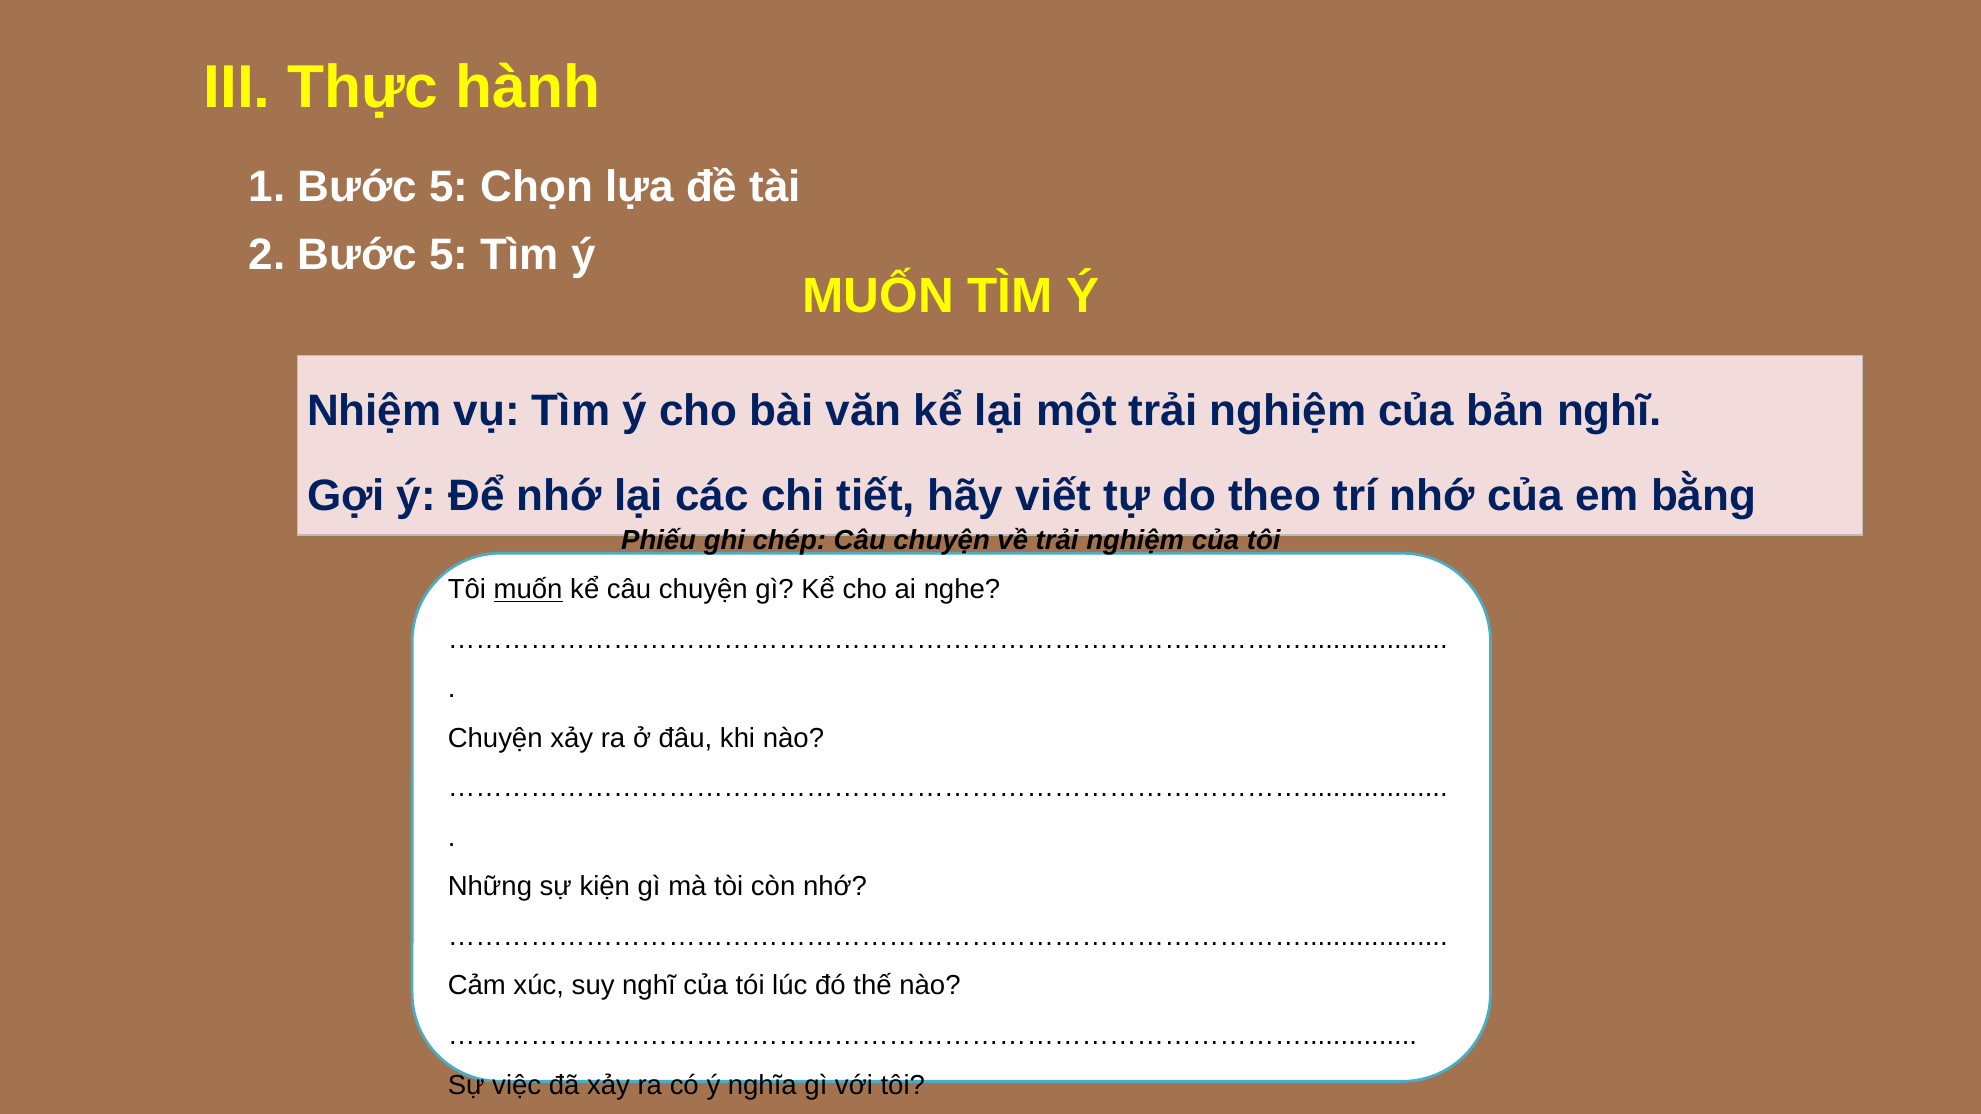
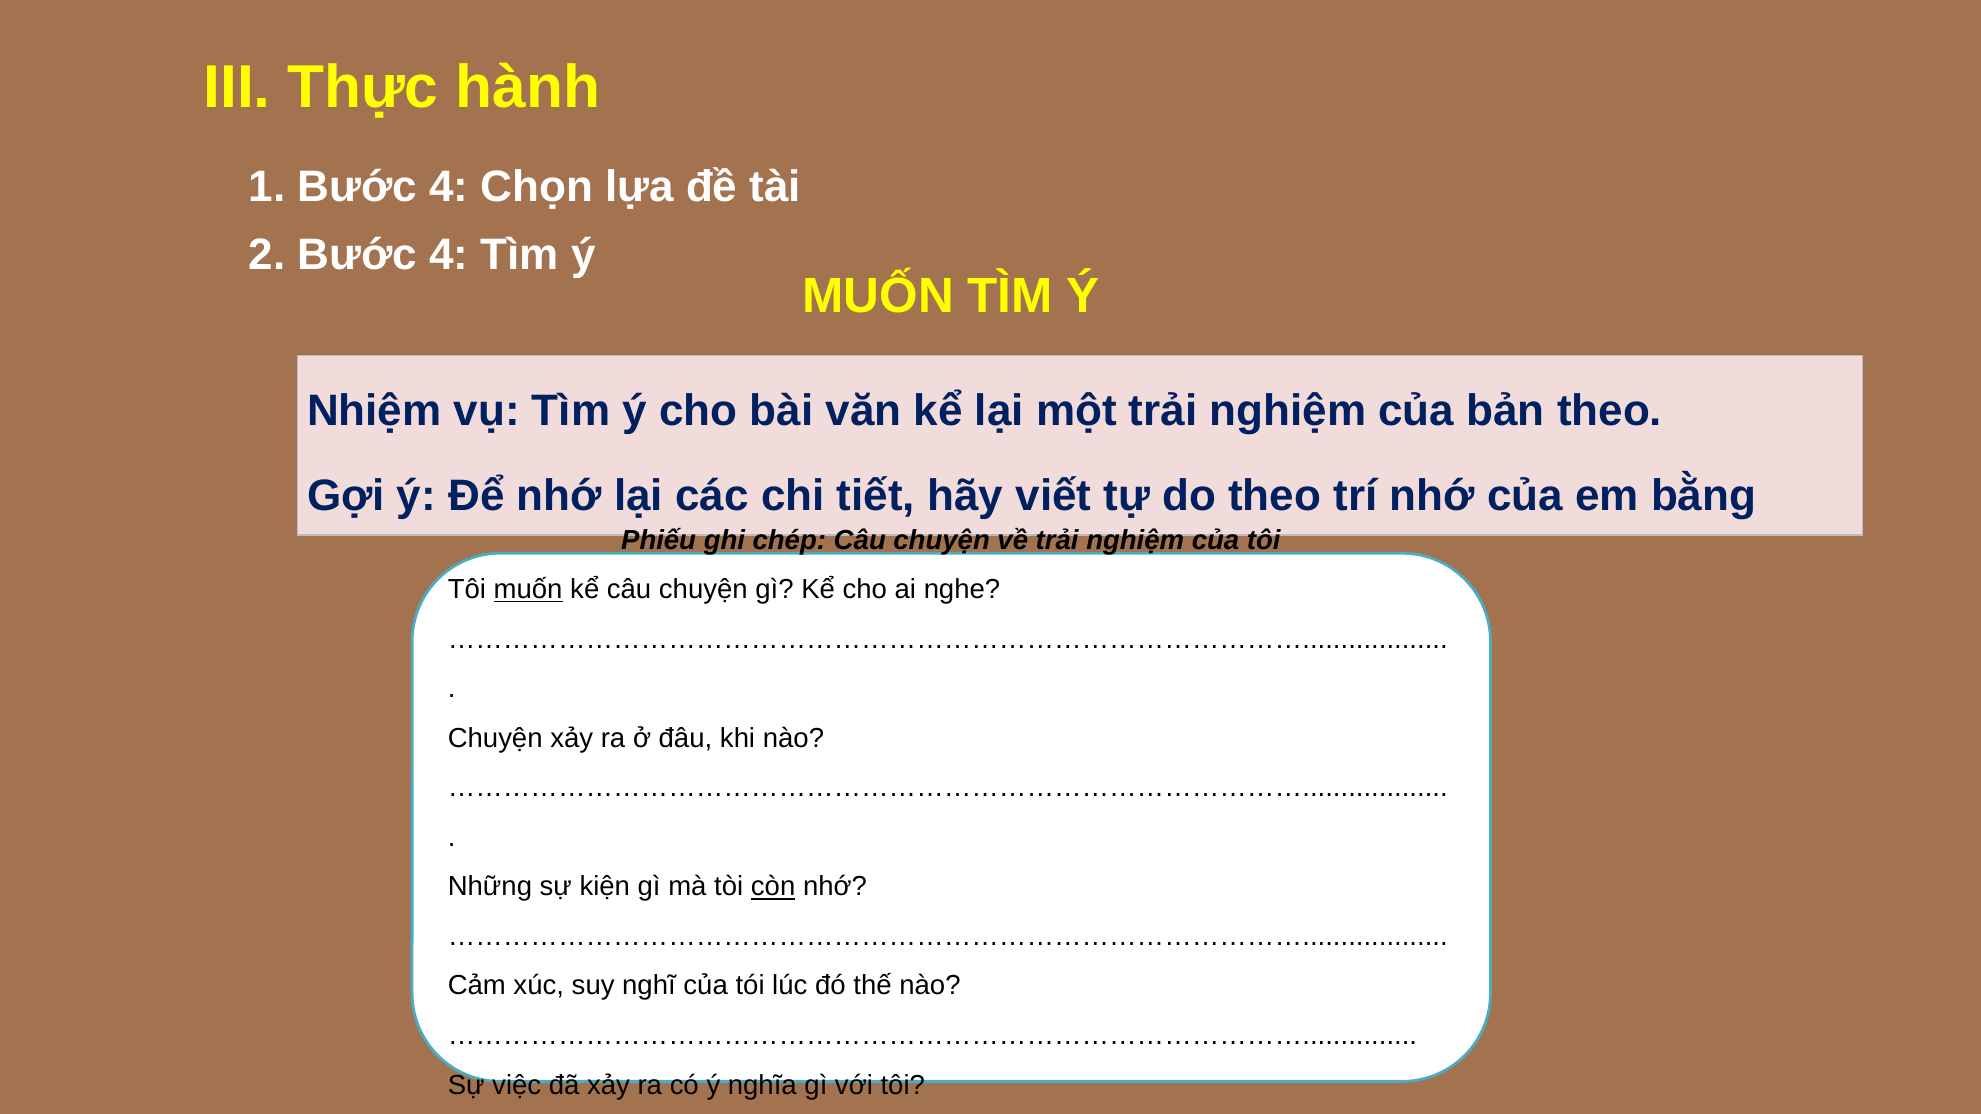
1 Bước 5: 5 -> 4 (449, 187)
2 Bước 5: 5 -> 4 (449, 255)
bản nghĩ: nghĩ -> theo (1610, 411)
còn underline: none -> present (773, 887)
